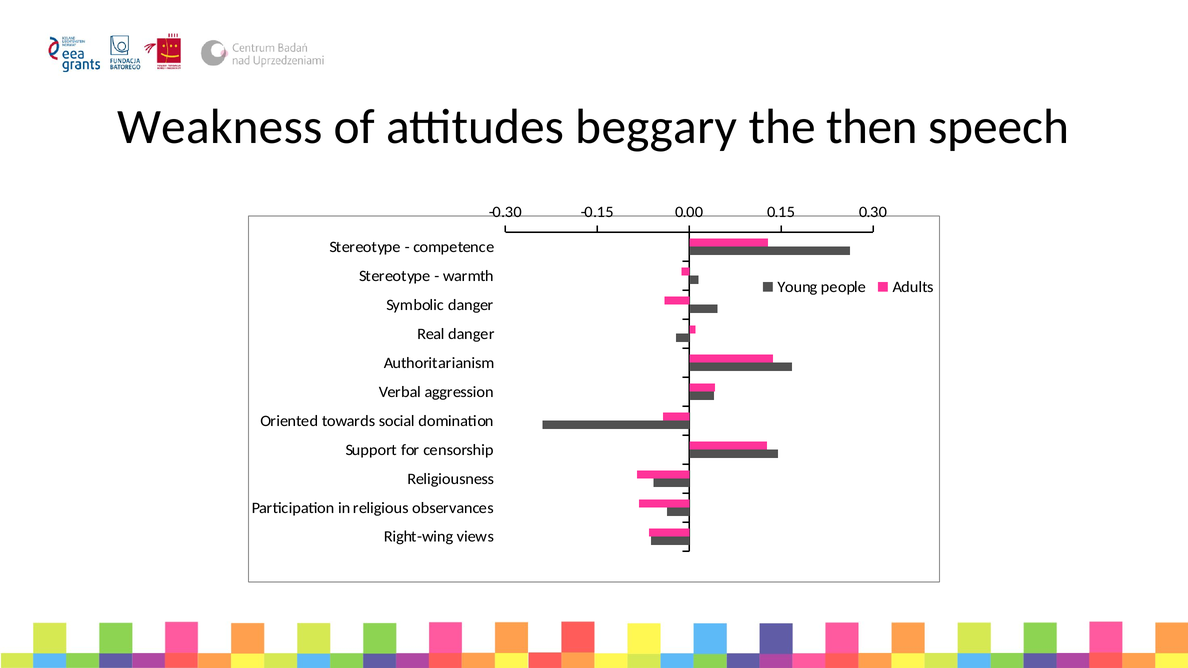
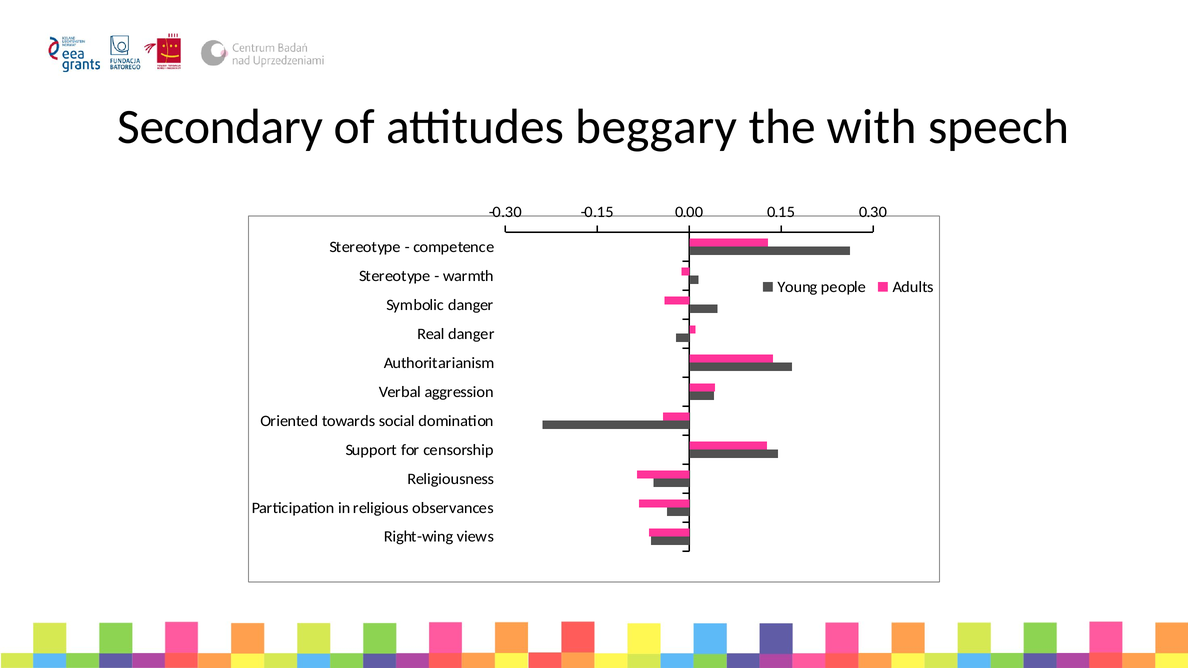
Weakness: Weakness -> Secondary (220, 127)
then: then -> with (872, 127)
